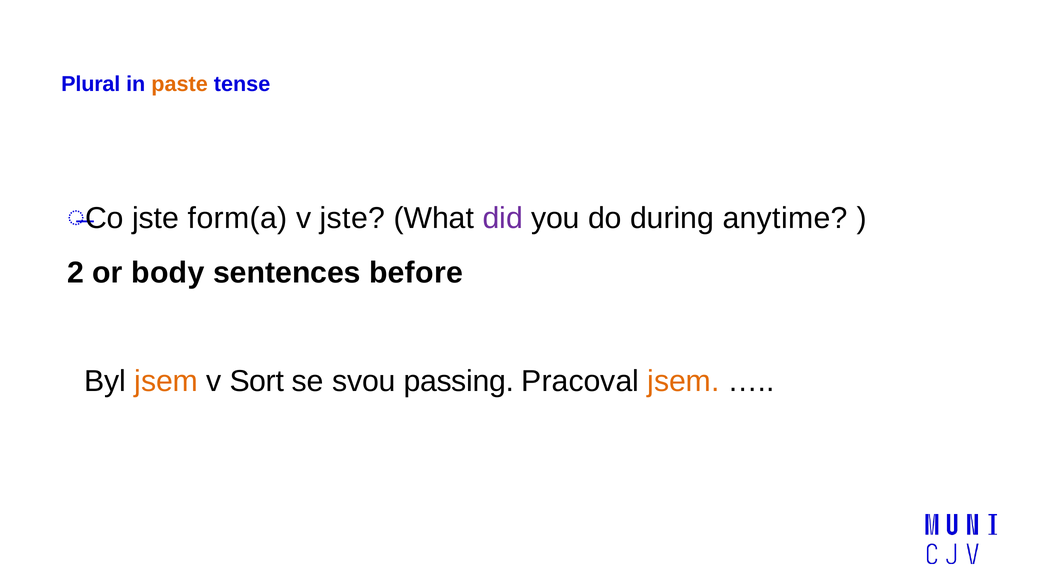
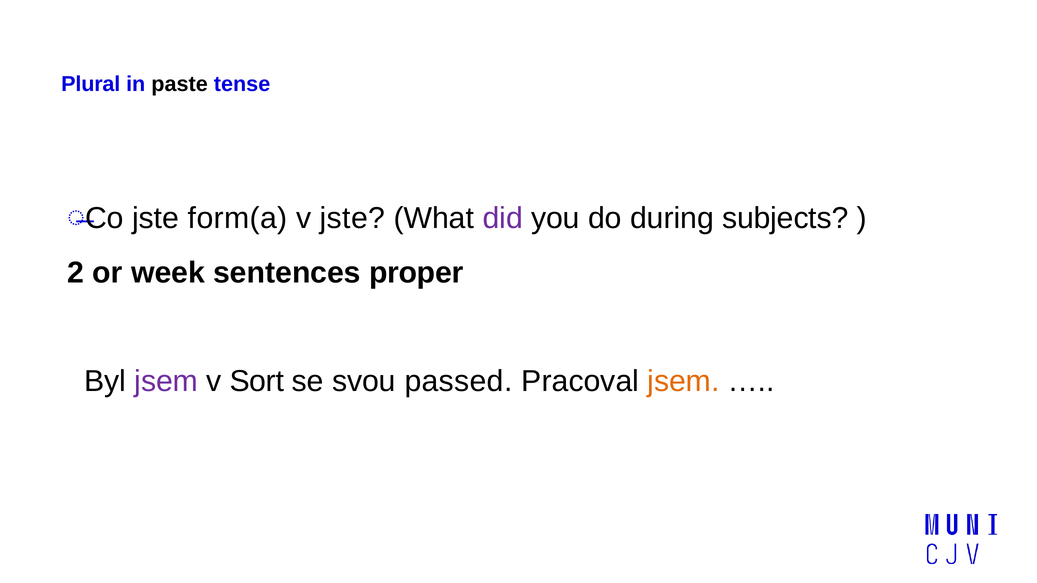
paste colour: orange -> black (180, 84)
anytime: anytime -> subjects (785, 218)
body: body -> week (168, 273)
before: before -> proper (416, 273)
jsem colour: orange -> purple (166, 381)
passing: passing -> passed (459, 381)
